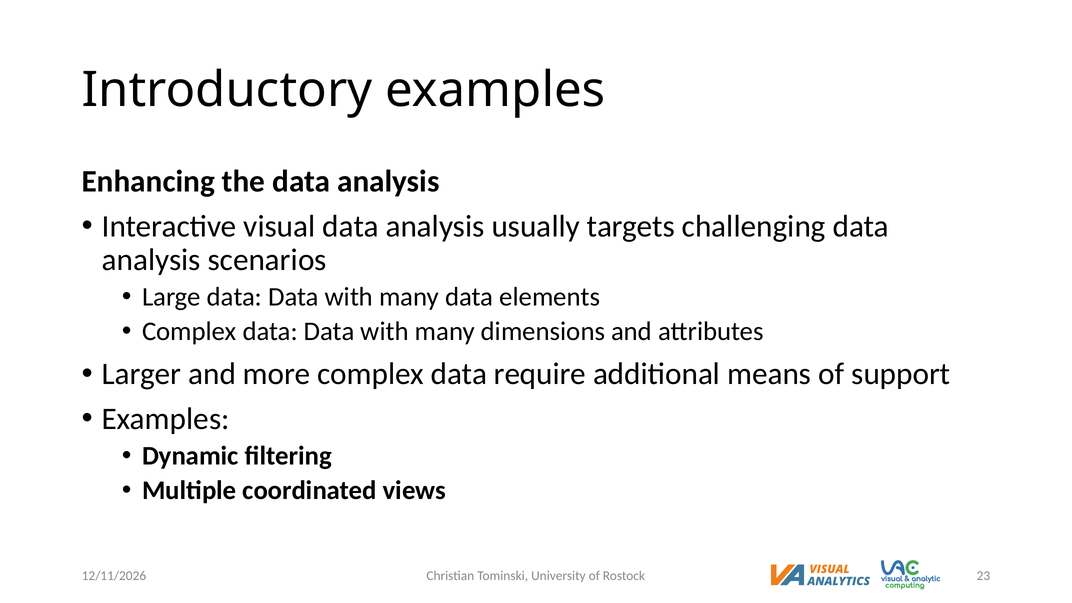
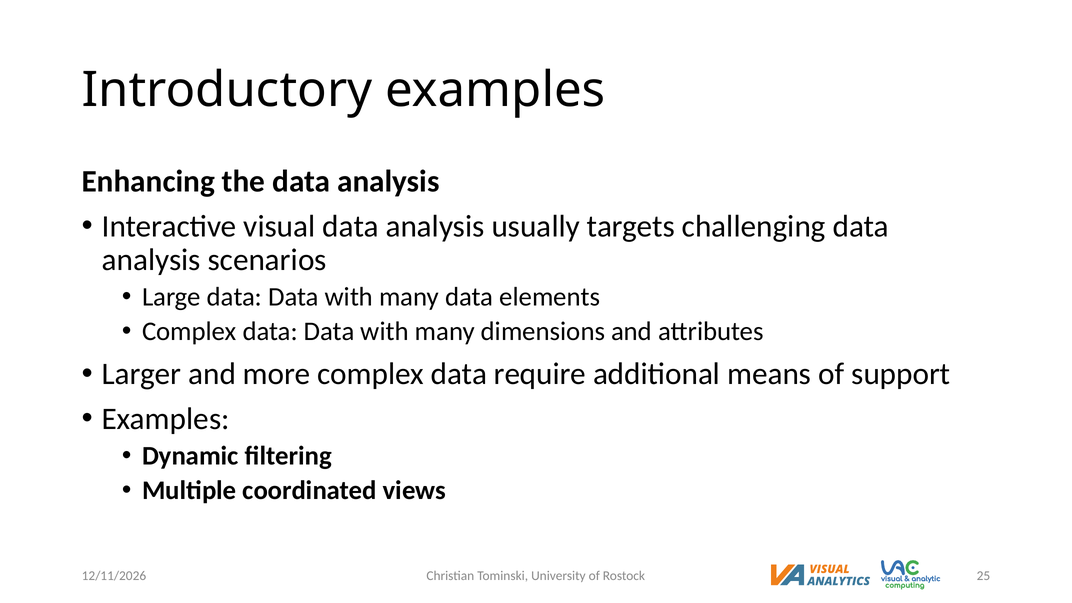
23: 23 -> 25 (983, 576)
